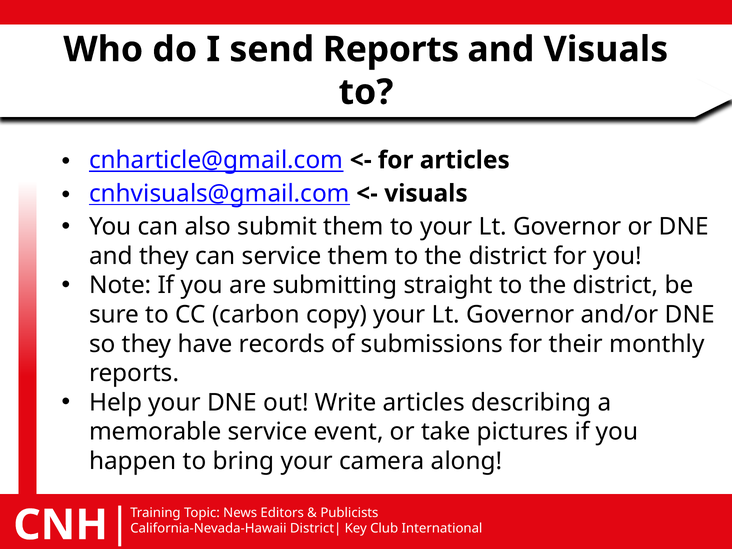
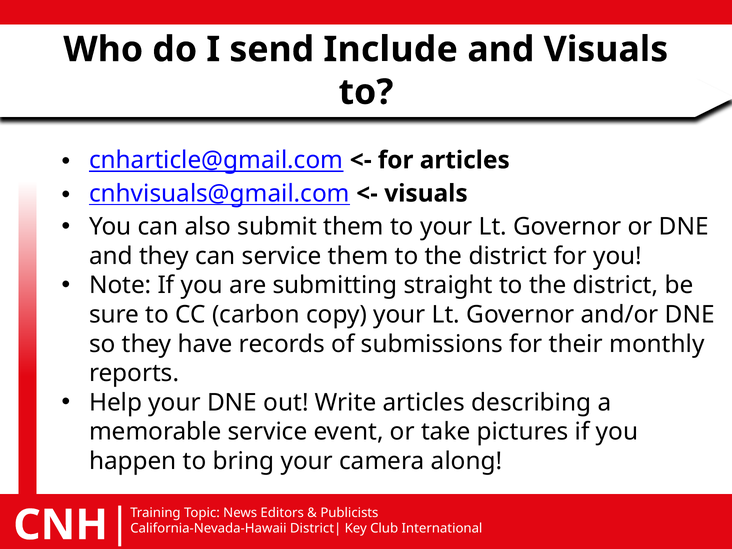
send Reports: Reports -> Include (391, 49)
